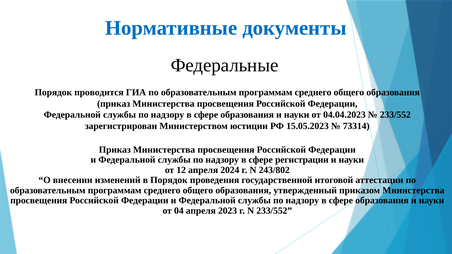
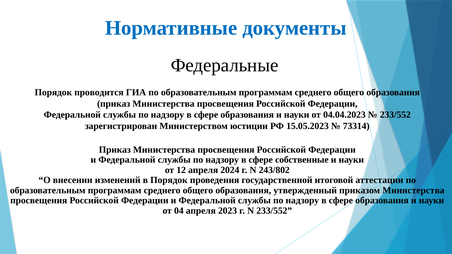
регистрации: регистрации -> собственные (302, 160)
